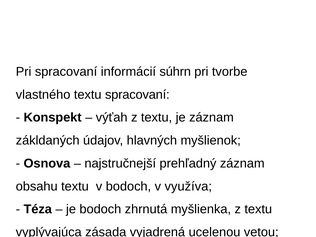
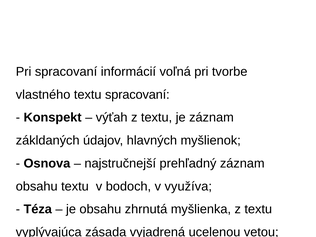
súhrn: súhrn -> voľná (175, 72)
je bodoch: bodoch -> obsahu (100, 209)
